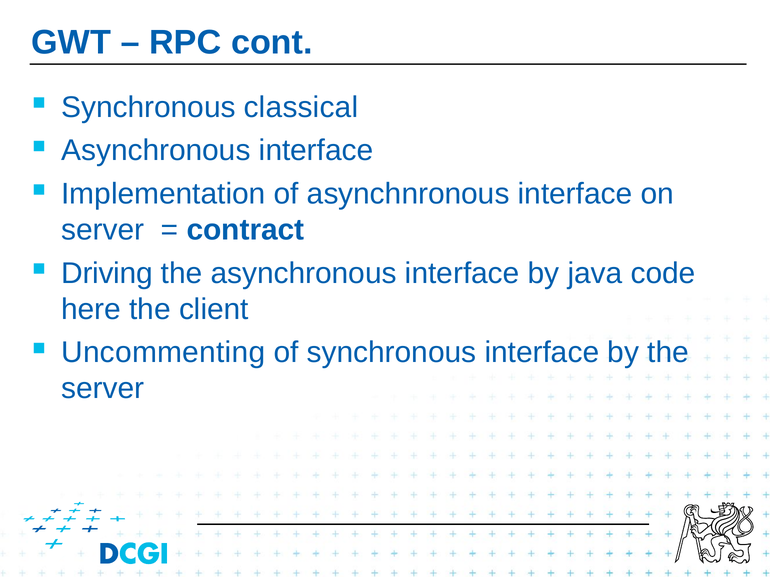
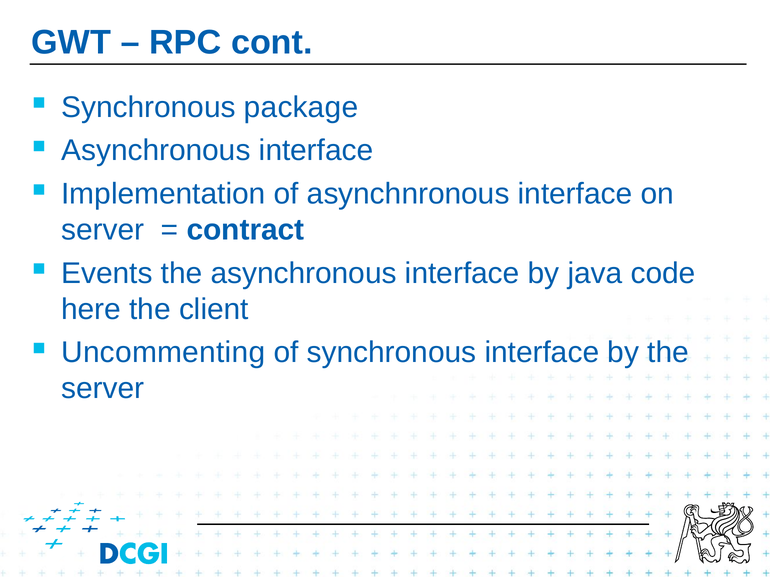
classical: classical -> package (301, 107)
Driving: Driving -> Events (107, 274)
